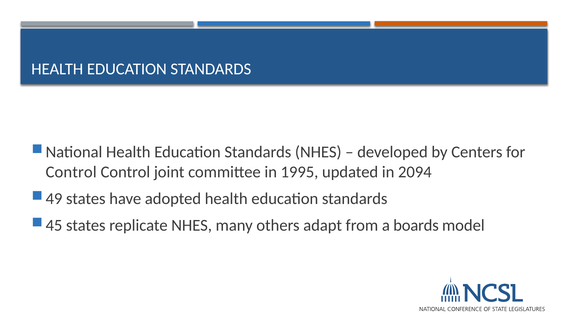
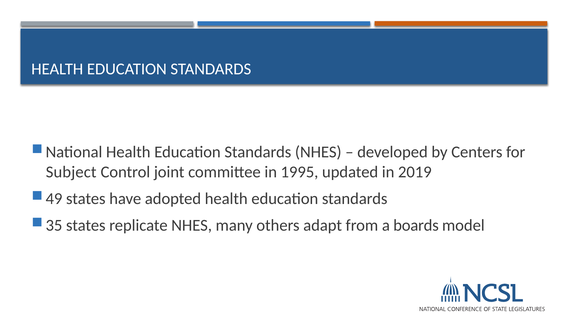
Control: Control -> Subject (71, 172)
2094: 2094 -> 2019 (415, 172)
45: 45 -> 35 (54, 225)
